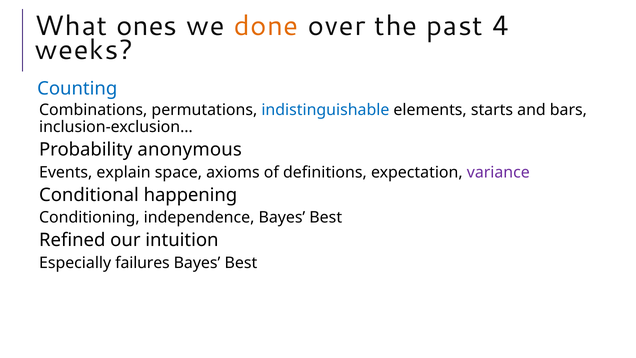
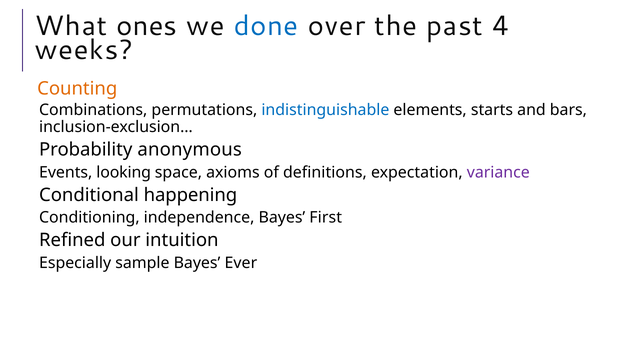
done colour: orange -> blue (266, 26)
Counting colour: blue -> orange (77, 89)
explain: explain -> looking (124, 172)
independence Bayes Best: Best -> First (326, 217)
failures: failures -> sample (142, 263)
Best: Best -> Ever (241, 263)
